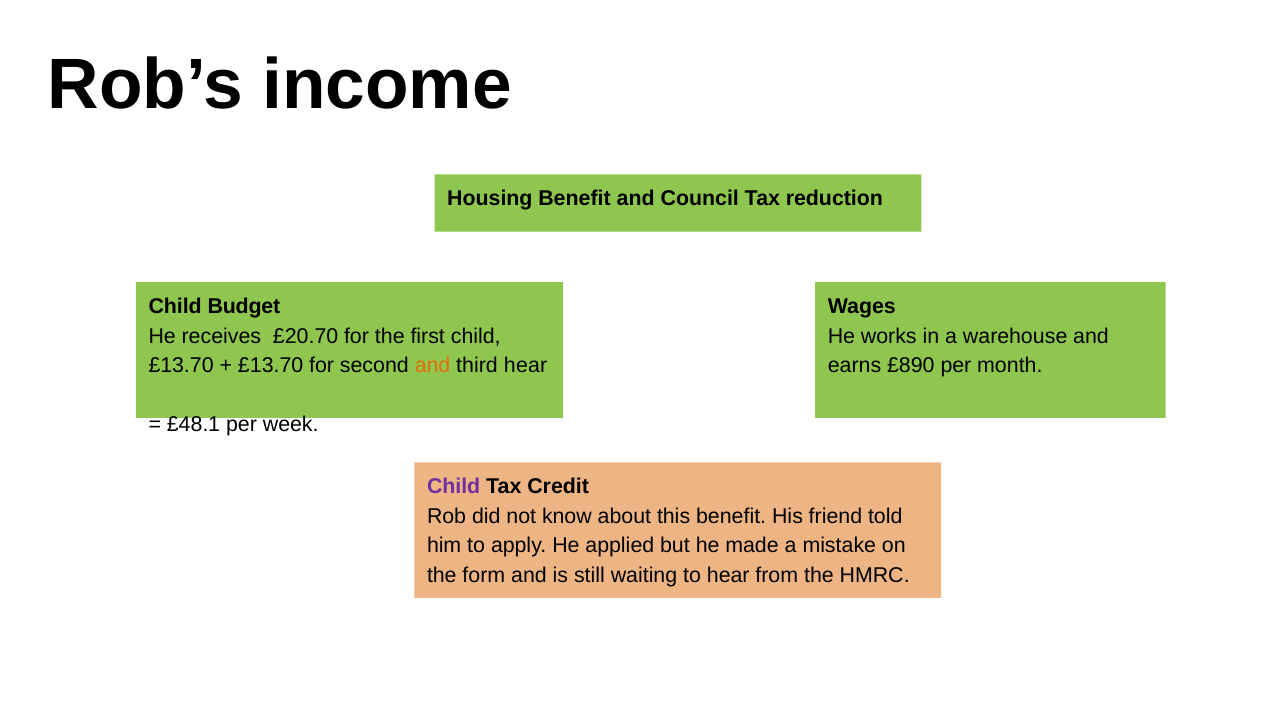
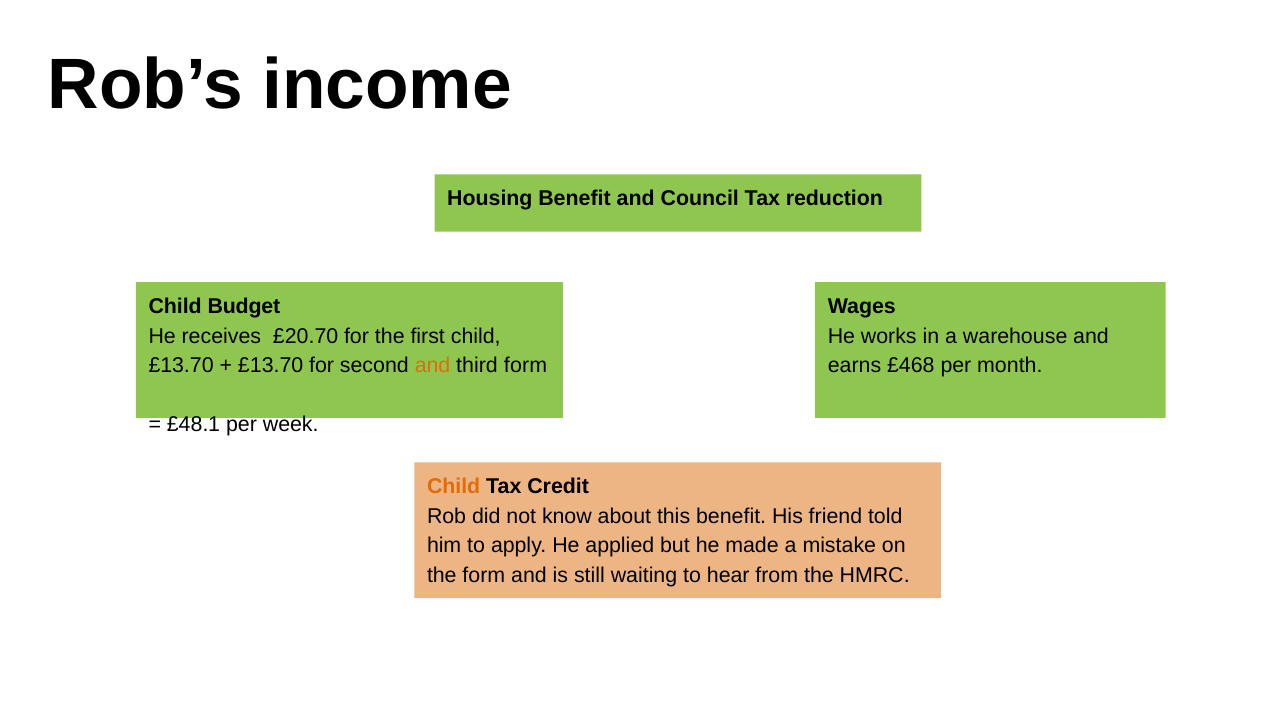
third hear: hear -> form (526, 366)
£890: £890 -> £468 (911, 366)
Child colour: purple -> orange (454, 487)
